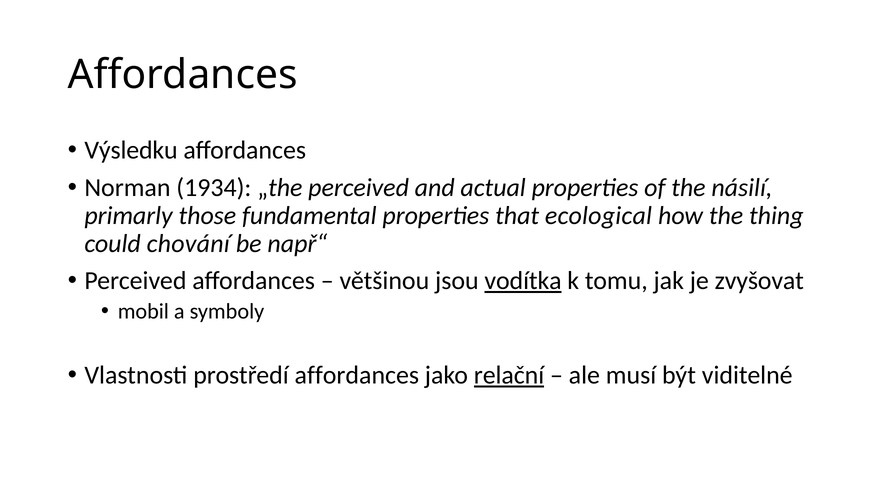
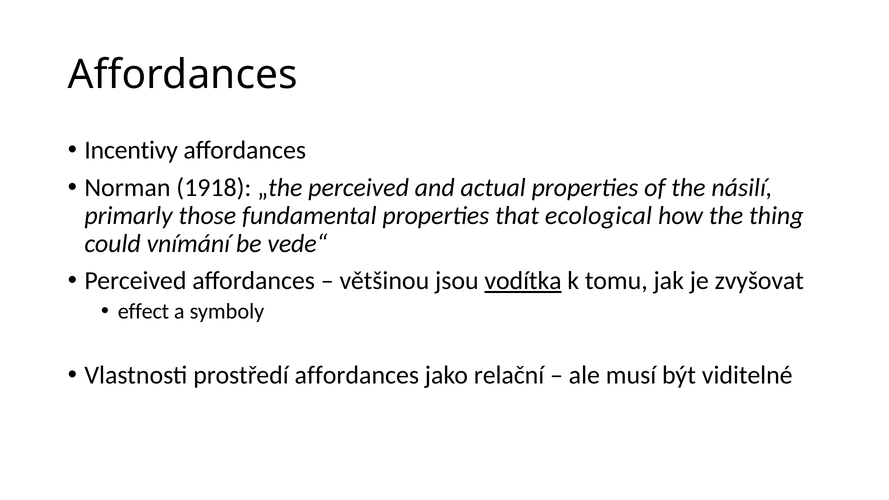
Výsledku: Výsledku -> Incentivy (131, 150)
1934: 1934 -> 1918 (214, 188)
chování: chování -> vnímání (188, 244)
např“: např“ -> vede“ (297, 244)
mobil: mobil -> effect (143, 312)
relační underline: present -> none (509, 375)
